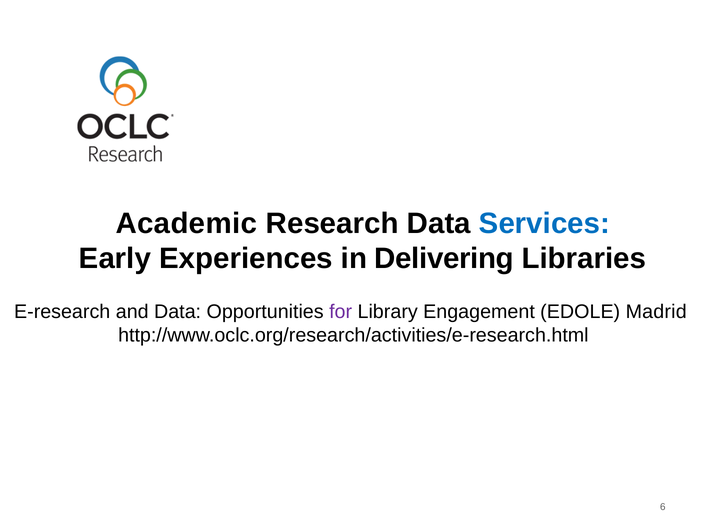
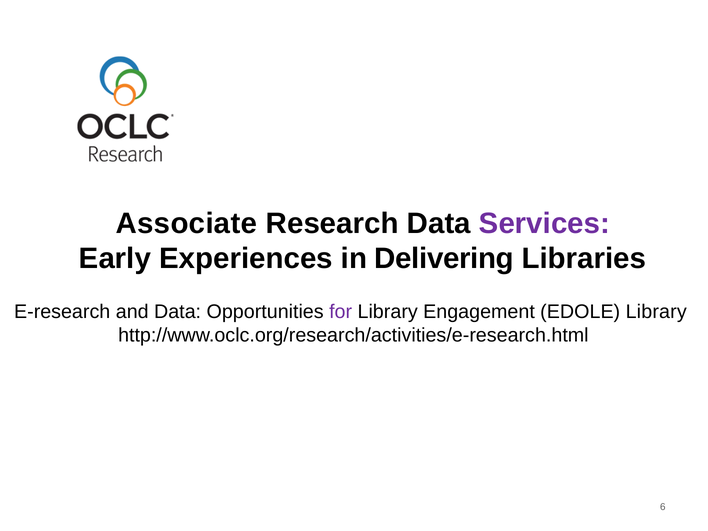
Academic: Academic -> Associate (186, 223)
Services colour: blue -> purple (545, 223)
EDOLE Madrid: Madrid -> Library (656, 312)
